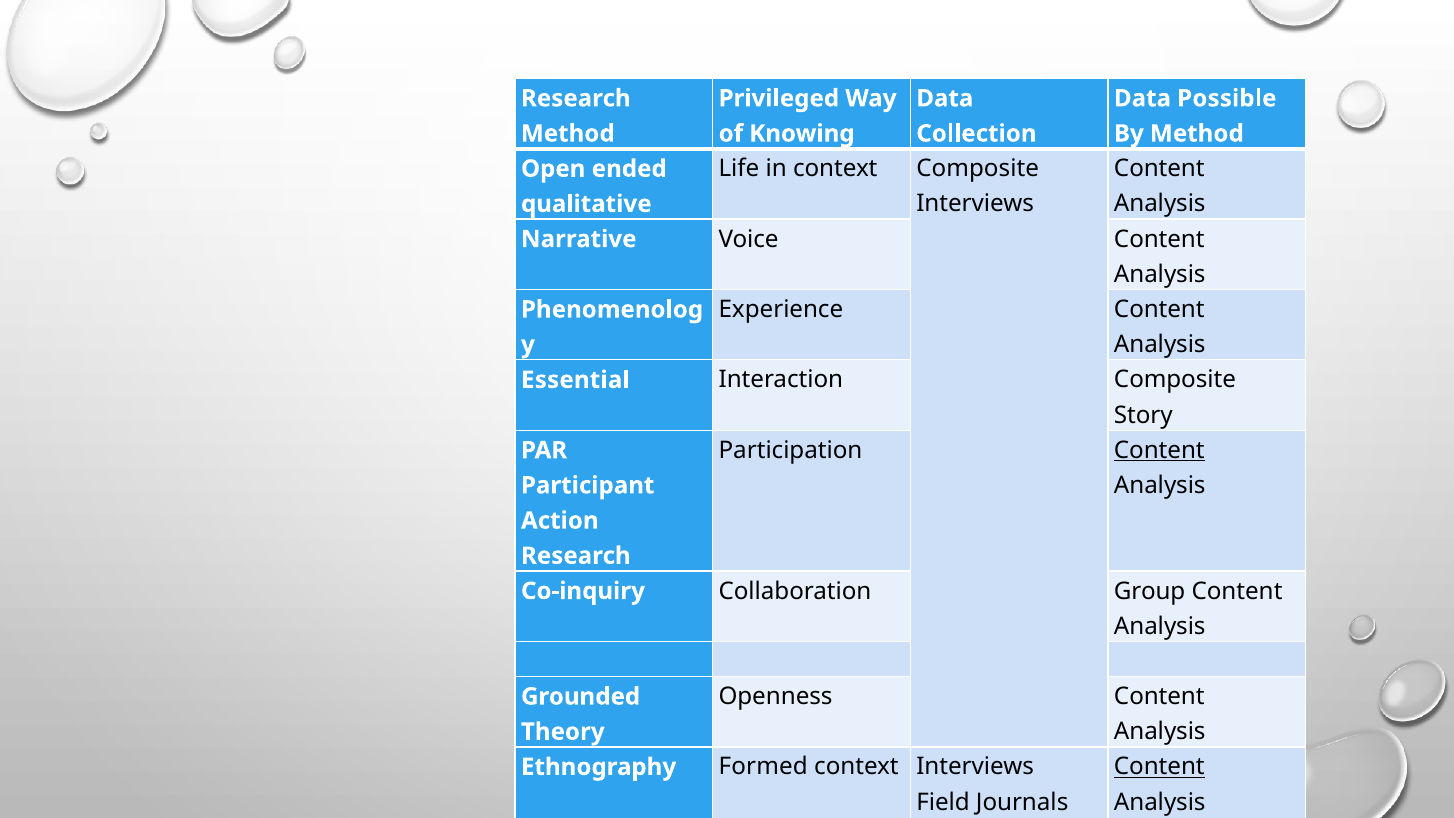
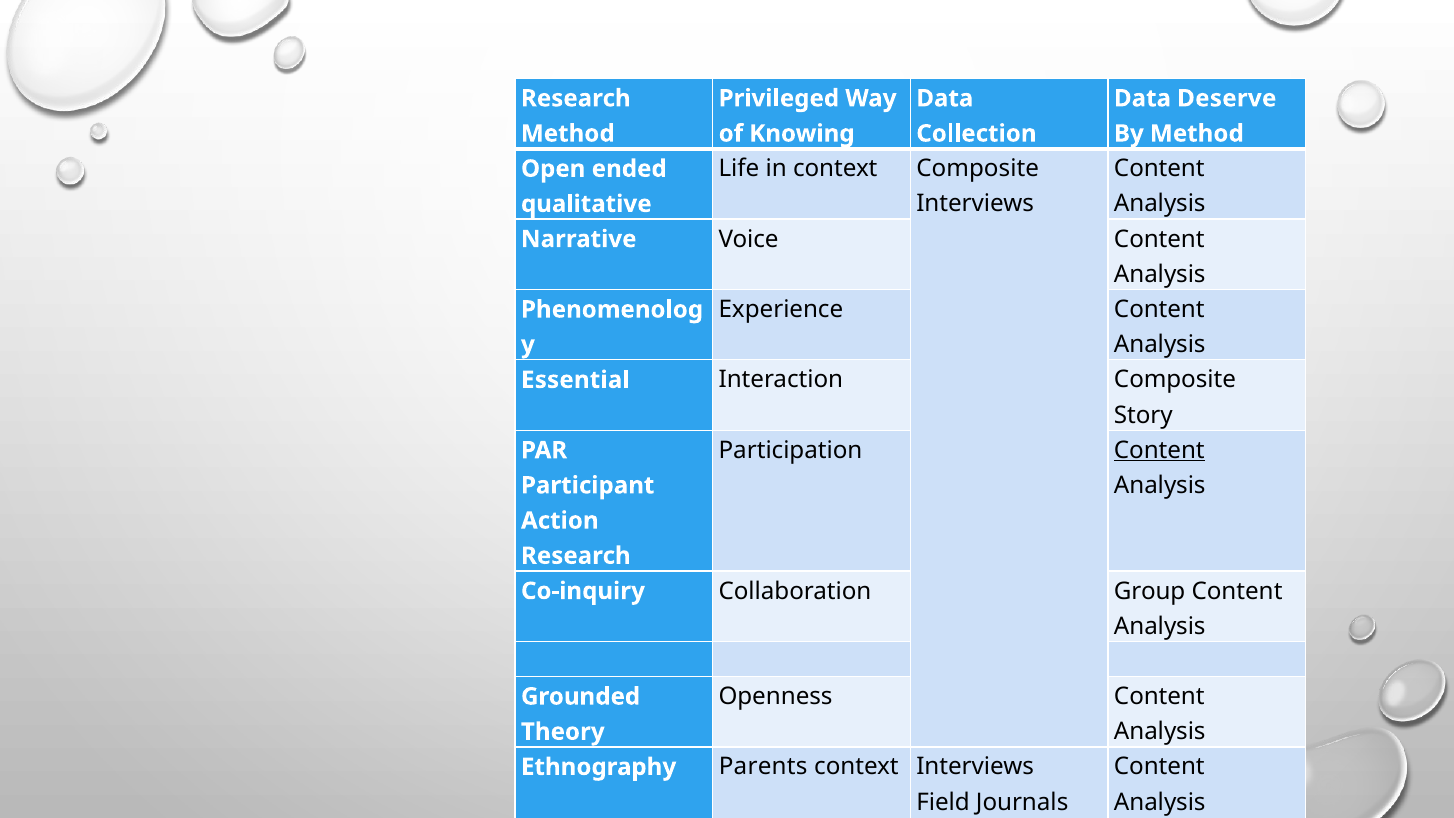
Possible: Possible -> Deserve (1227, 98)
Content underline: present -> none (1159, 767)
Formed: Formed -> Parents (763, 767)
